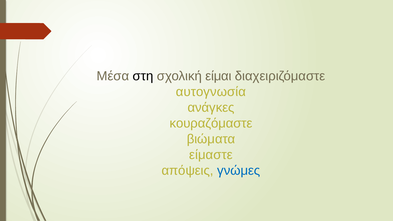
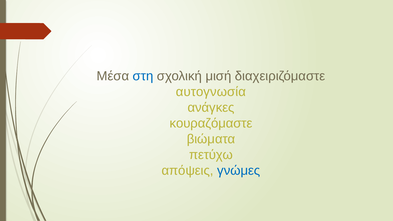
στη colour: black -> blue (143, 76)
είμαι: είμαι -> μισή (218, 76)
είμαστε: είμαστε -> πετύχω (211, 155)
